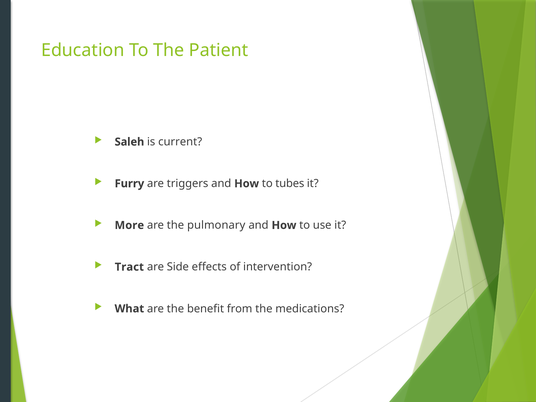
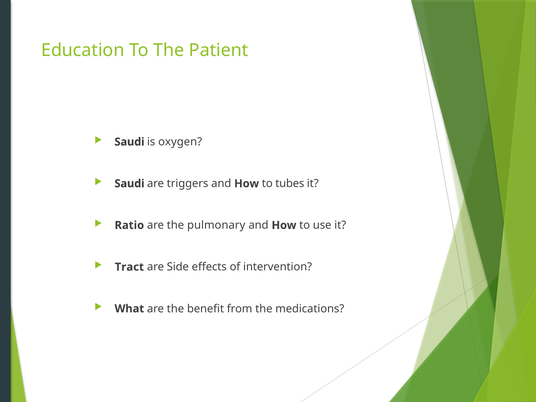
Saleh: Saleh -> Saudi (129, 142)
current: current -> oxygen (180, 142)
Furry: Furry -> Saudi (129, 184)
More: More -> Ratio (129, 225)
